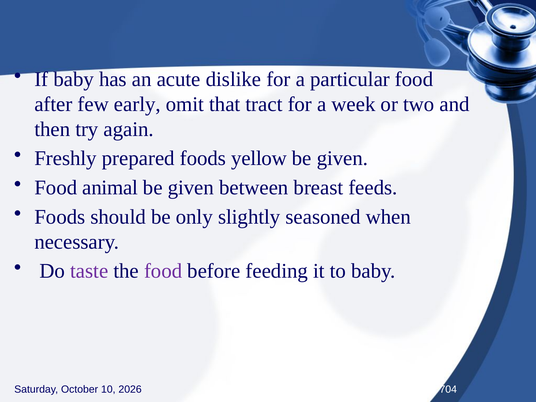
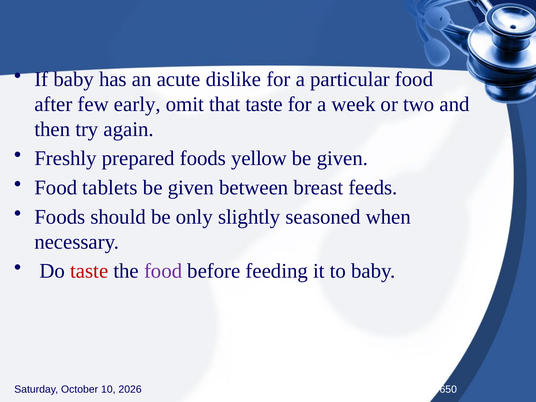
that tract: tract -> taste (264, 104)
animal: animal -> tablets (110, 188)
taste colour: purple -> red (89, 271)
704: 704 -> 650 (448, 389)
